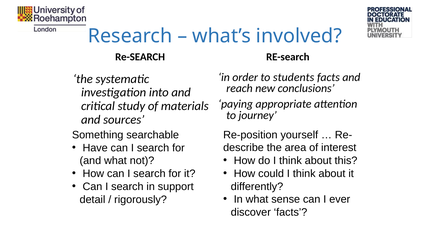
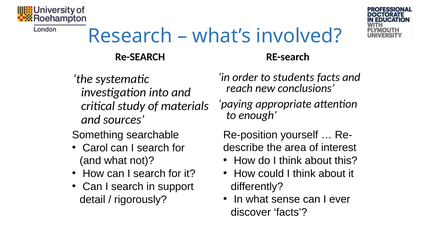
journey: journey -> enough (258, 115)
Have: Have -> Carol (95, 148)
